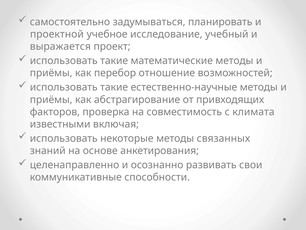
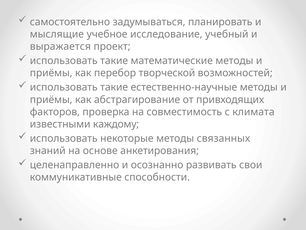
проектной: проектной -> мыслящие (57, 34)
отношение: отношение -> творческой (167, 73)
включая: включая -> каждому (116, 124)
